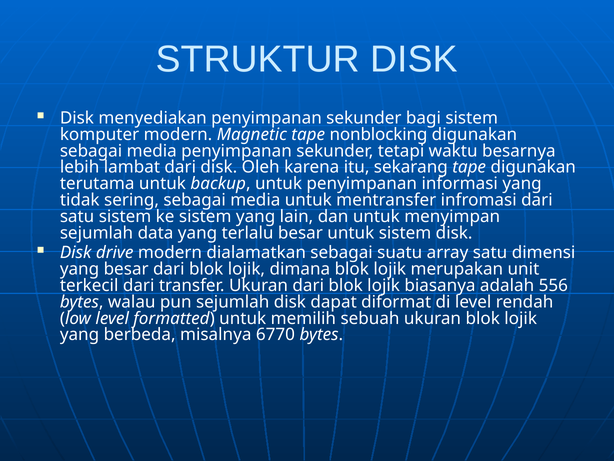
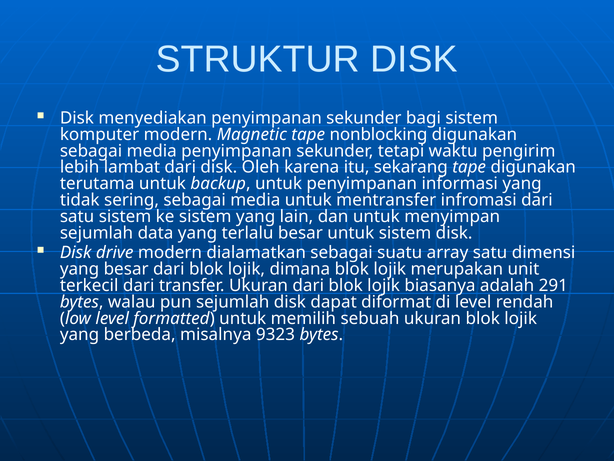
besarnya: besarnya -> pengirim (519, 151)
556: 556 -> 291 (553, 285)
6770: 6770 -> 9323 (275, 334)
